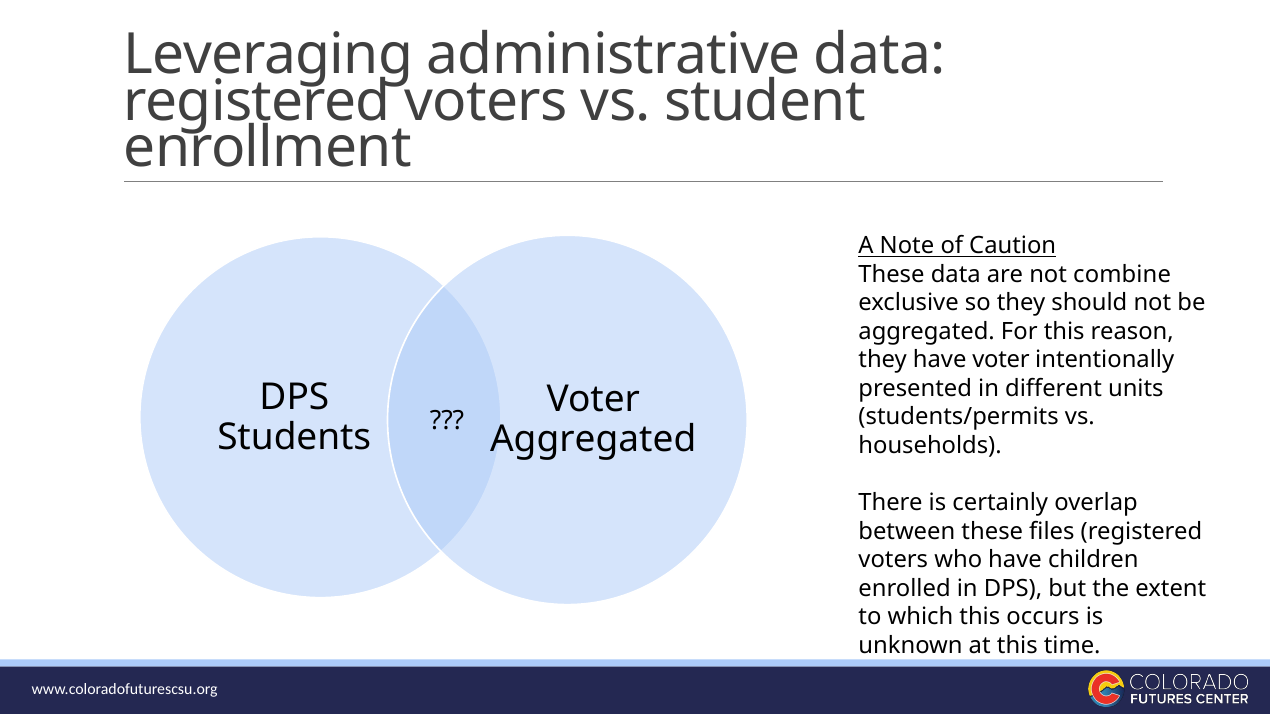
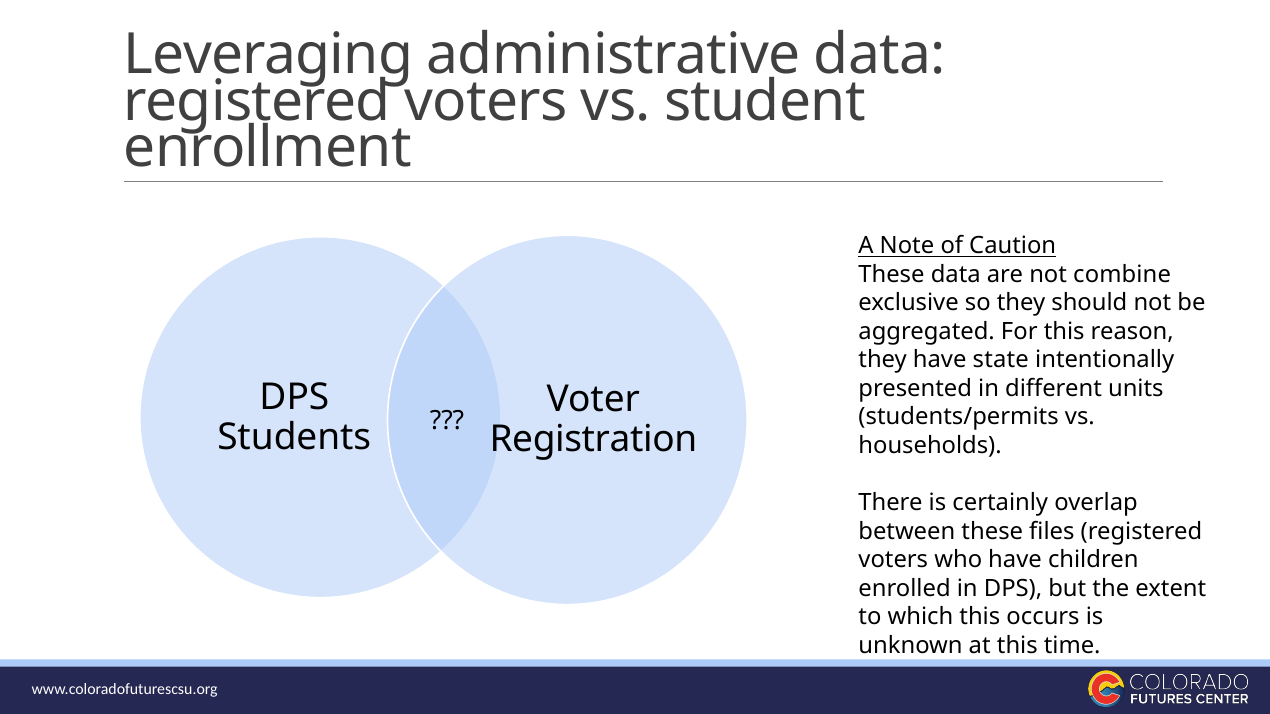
have voter: voter -> state (1001, 360)
Aggregated: Aggregated -> Registration (593, 440)
